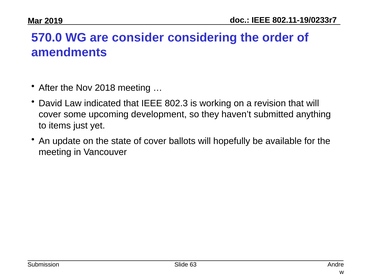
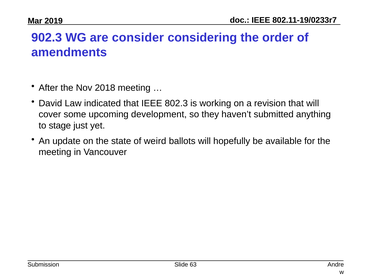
570.0: 570.0 -> 902.3 (47, 38)
items: items -> stage (60, 125)
of cover: cover -> weird (155, 141)
